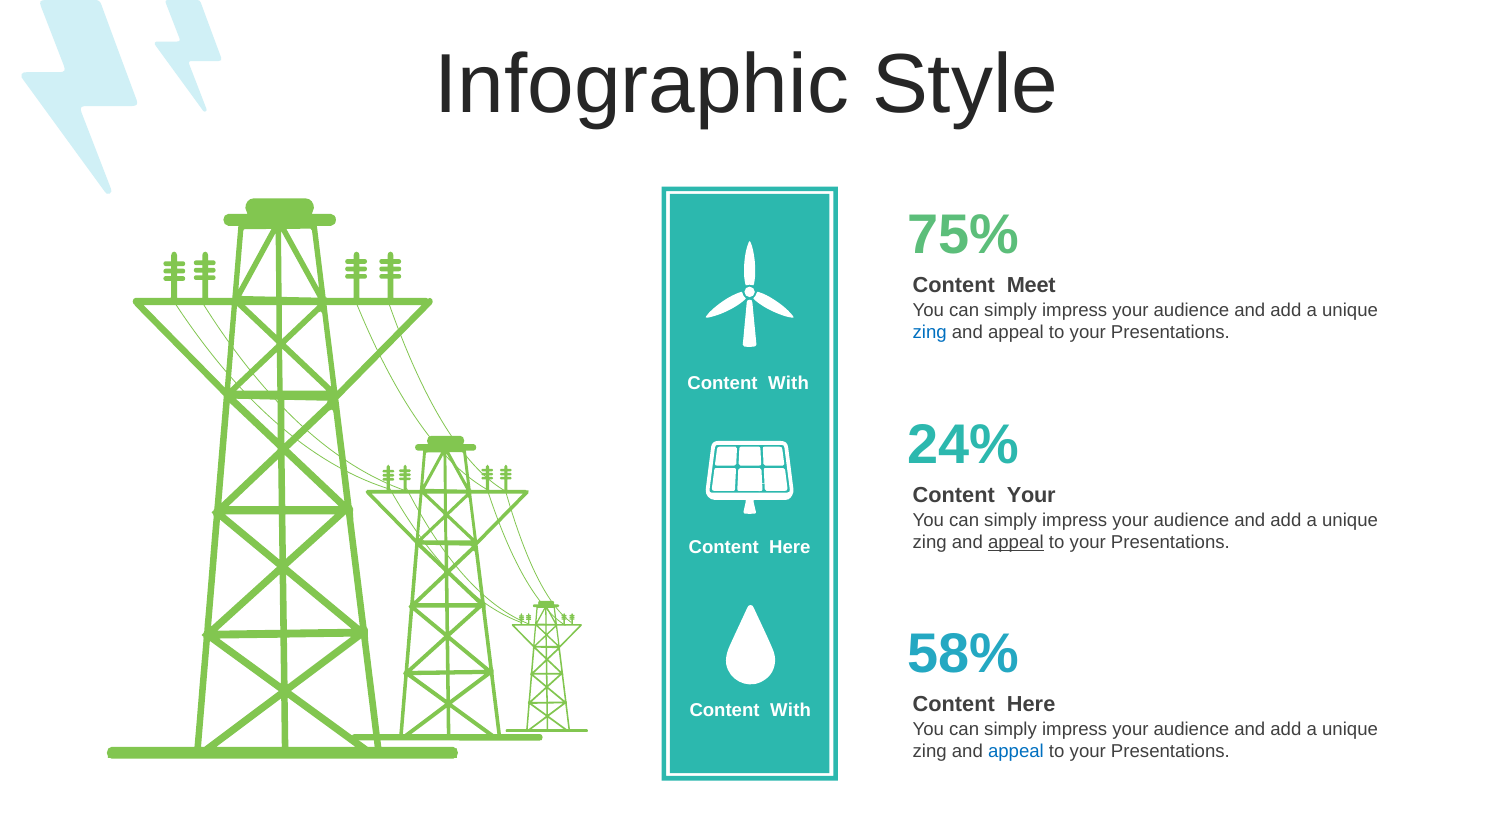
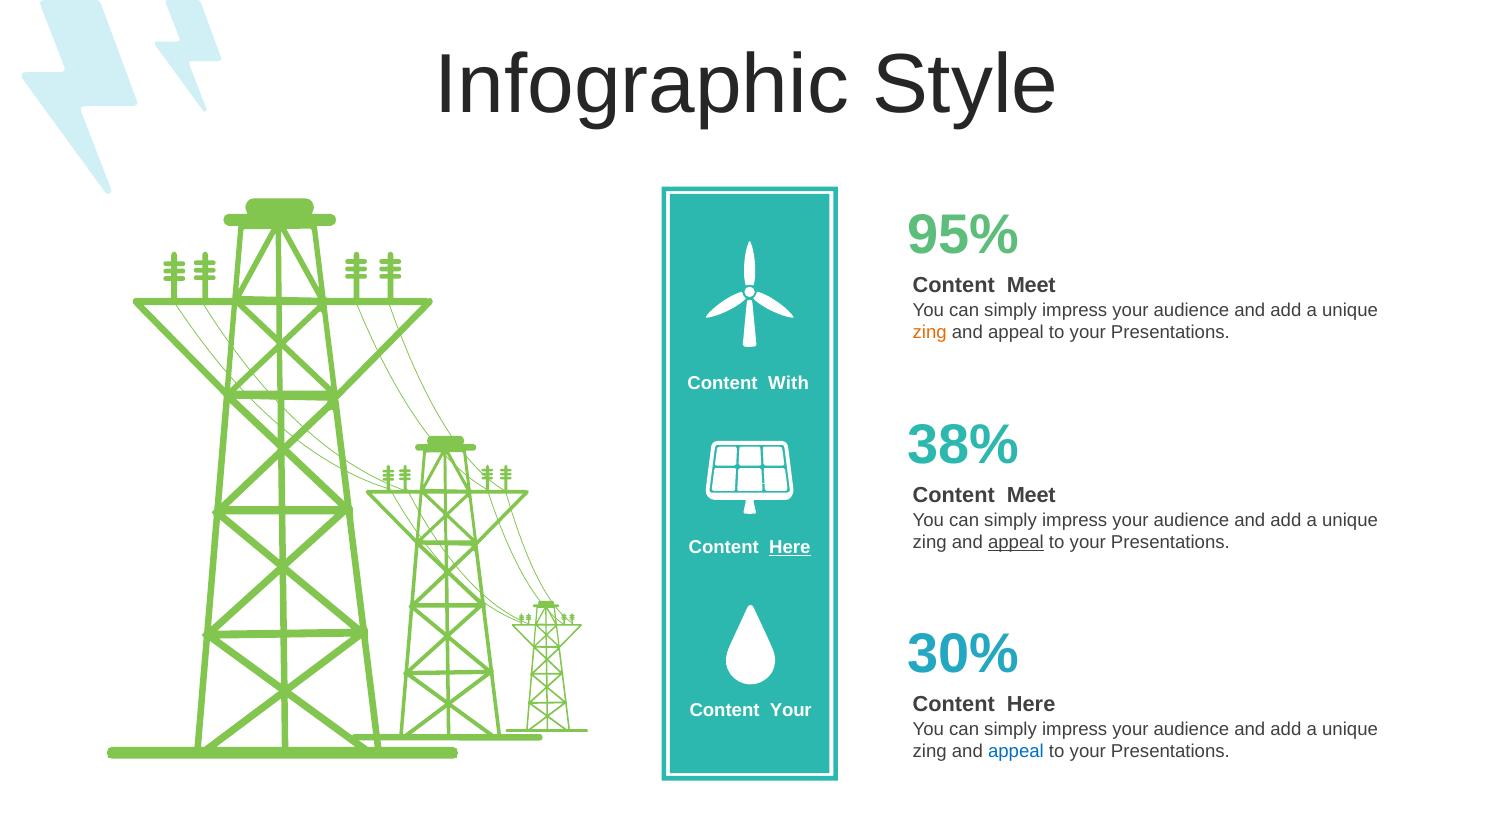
75%: 75% -> 95% (963, 235)
zing colour: blue -> orange (930, 333)
24%: 24% -> 38% (963, 445)
Your: Your -> Meet (1031, 495)
Here underline: none -> present (790, 547)
58%: 58% -> 30% (963, 654)
With: With -> Your (791, 711)
